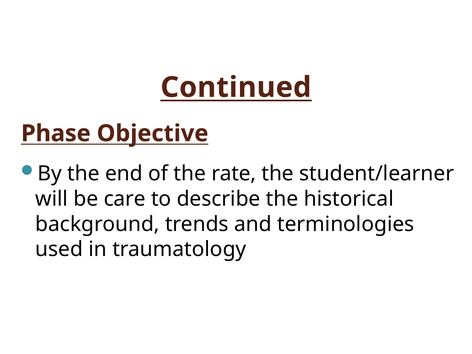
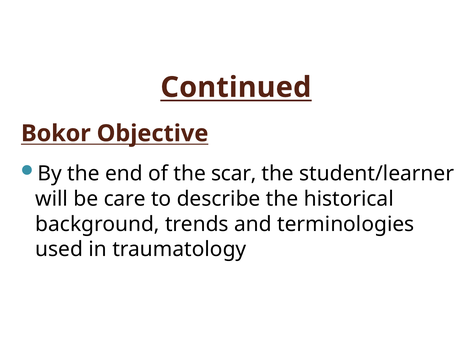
Phase: Phase -> Bokor (56, 133)
rate: rate -> scar (234, 174)
